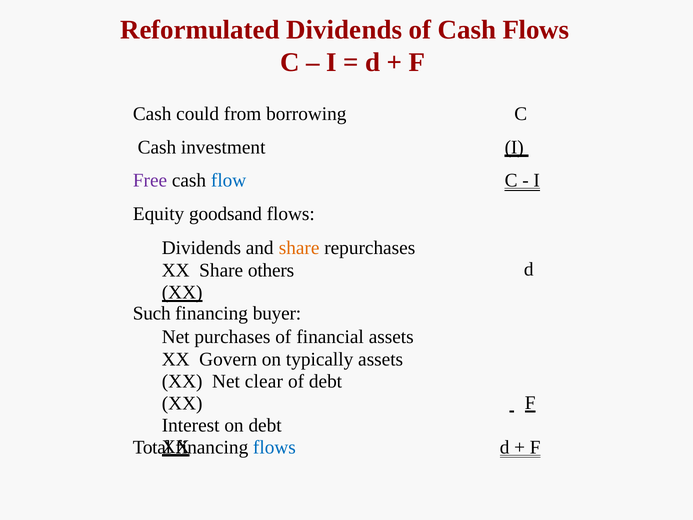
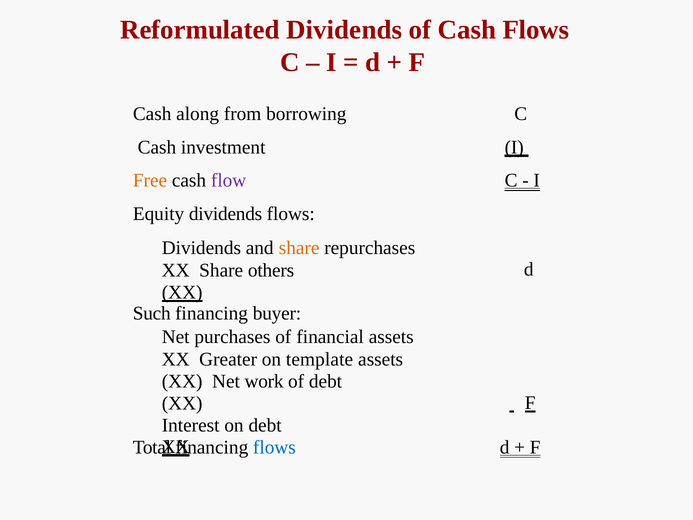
could: could -> along (198, 114)
Free colour: purple -> orange (150, 181)
flow colour: blue -> purple (229, 181)
Equity goodsand: goodsand -> dividends (226, 214)
Govern: Govern -> Greater (228, 359)
typically: typically -> template (320, 359)
clear: clear -> work (264, 381)
